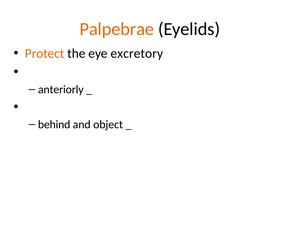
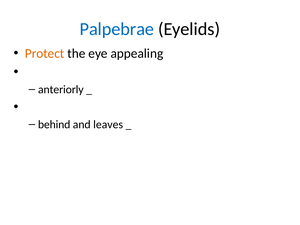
Palpebrae colour: orange -> blue (117, 29)
excretory: excretory -> appealing (137, 54)
object: object -> leaves (108, 124)
